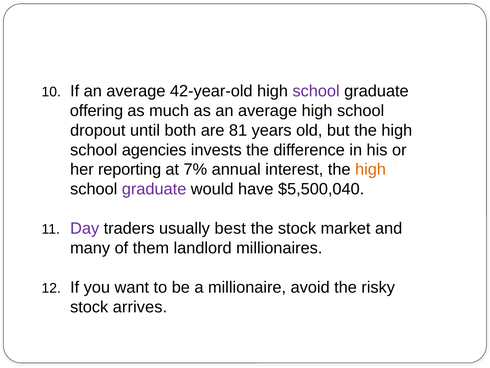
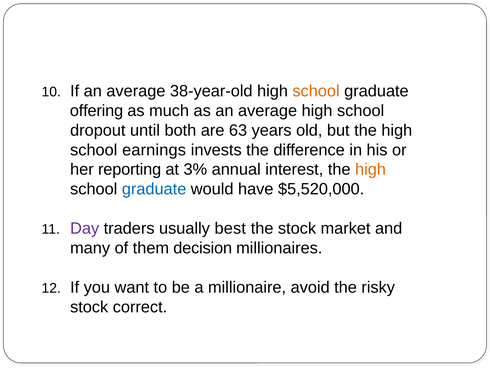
42-year-old: 42-year-old -> 38-year-old (211, 91)
school colour: purple -> orange (316, 91)
81: 81 -> 63 (238, 130)
agencies: agencies -> earnings (154, 150)
7%: 7% -> 3% (195, 169)
graduate colour: purple -> blue (154, 189)
$5,500,040: $5,500,040 -> $5,520,000 (321, 189)
landlord: landlord -> decision (203, 248)
arrives: arrives -> correct (140, 307)
